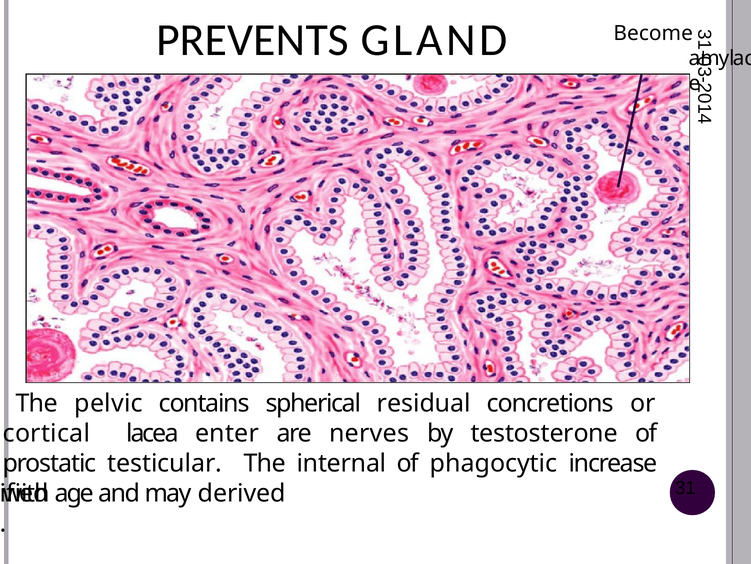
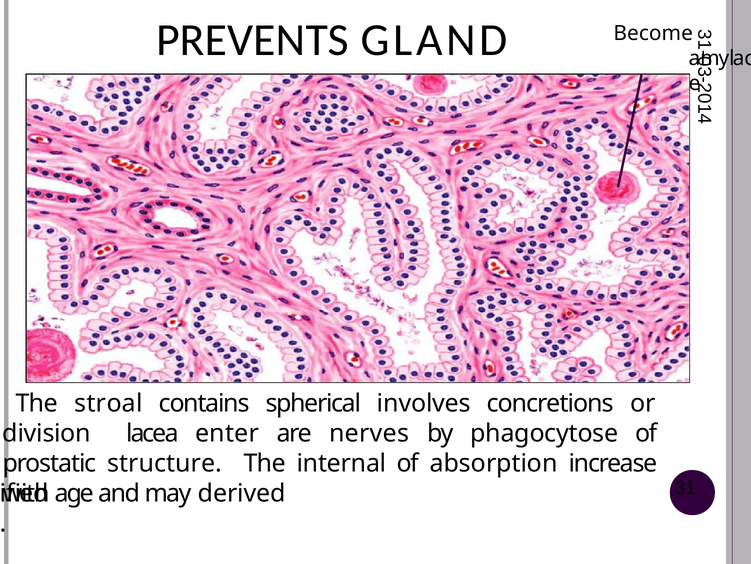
pelvic: pelvic -> stroal (109, 403)
residual: residual -> involves (424, 403)
cortical: cortical -> division (47, 433)
testosterone: testosterone -> phagocytose (544, 433)
testicular: testicular -> structure (165, 463)
phagocytic: phagocytic -> absorption (494, 463)
